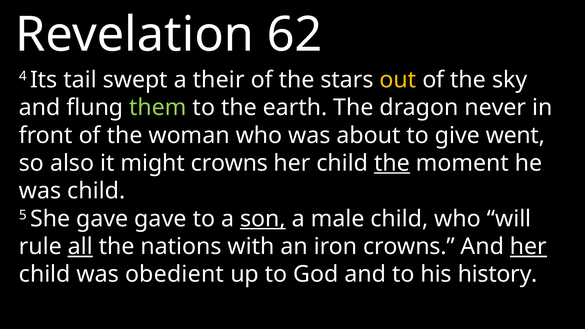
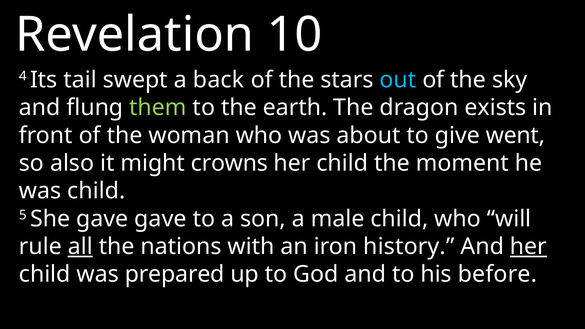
62: 62 -> 10 (295, 35)
their: their -> back (219, 80)
out colour: yellow -> light blue (398, 80)
never: never -> exists (495, 108)
the underline: present -> none (392, 163)
son underline: present -> none (263, 219)
iron crowns: crowns -> history (409, 247)
obedient: obedient -> prepared (175, 274)
history: history -> before (497, 274)
